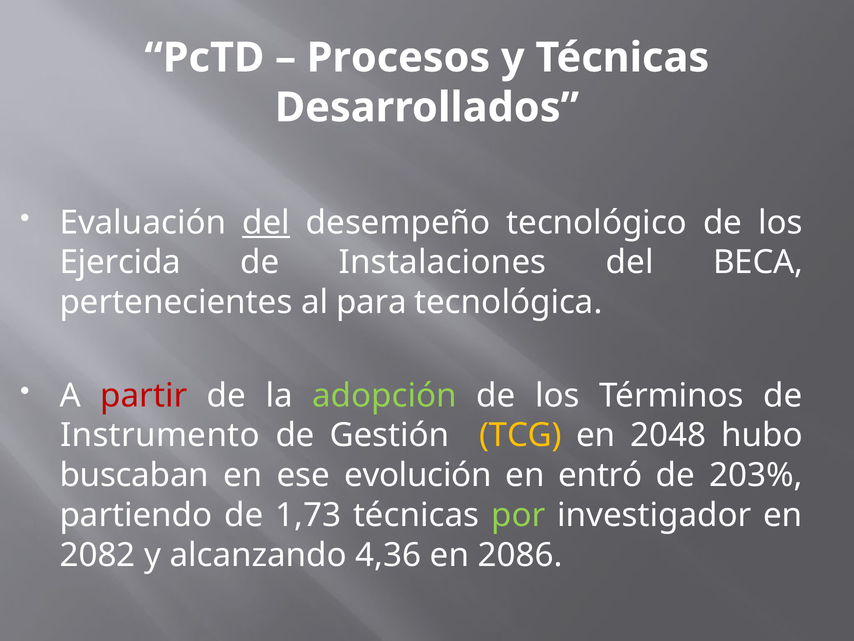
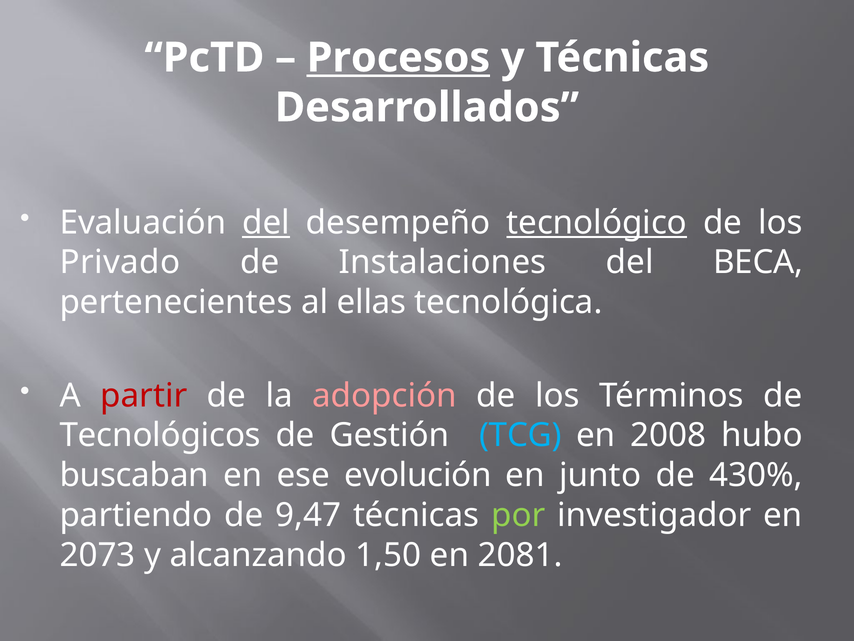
Procesos underline: none -> present (398, 58)
tecnológico underline: none -> present (597, 222)
Ejercida: Ejercida -> Privado (120, 262)
para: para -> ellas (371, 302)
adopción colour: light green -> pink (385, 395)
Instrumento: Instrumento -> Tecnológicos (160, 435)
TCG colour: yellow -> light blue (520, 435)
2048: 2048 -> 2008 (668, 435)
entró: entró -> junto (600, 475)
203%: 203% -> 430% (756, 475)
1,73: 1,73 -> 9,47 (308, 515)
2082: 2082 -> 2073 (98, 555)
4,36: 4,36 -> 1,50 (388, 555)
2086: 2086 -> 2081 (520, 555)
